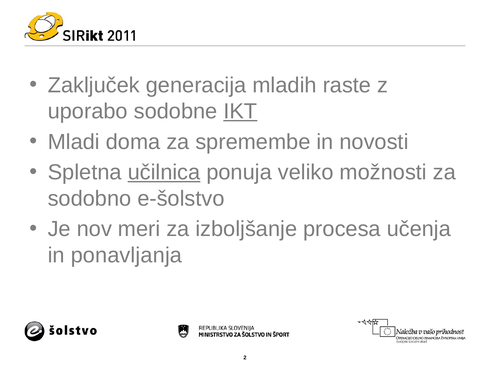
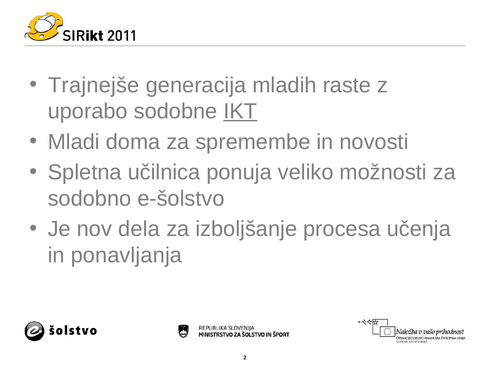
Zaključek: Zaključek -> Trajnejše (94, 85)
učilnica underline: present -> none (164, 172)
meri: meri -> dela (139, 229)
